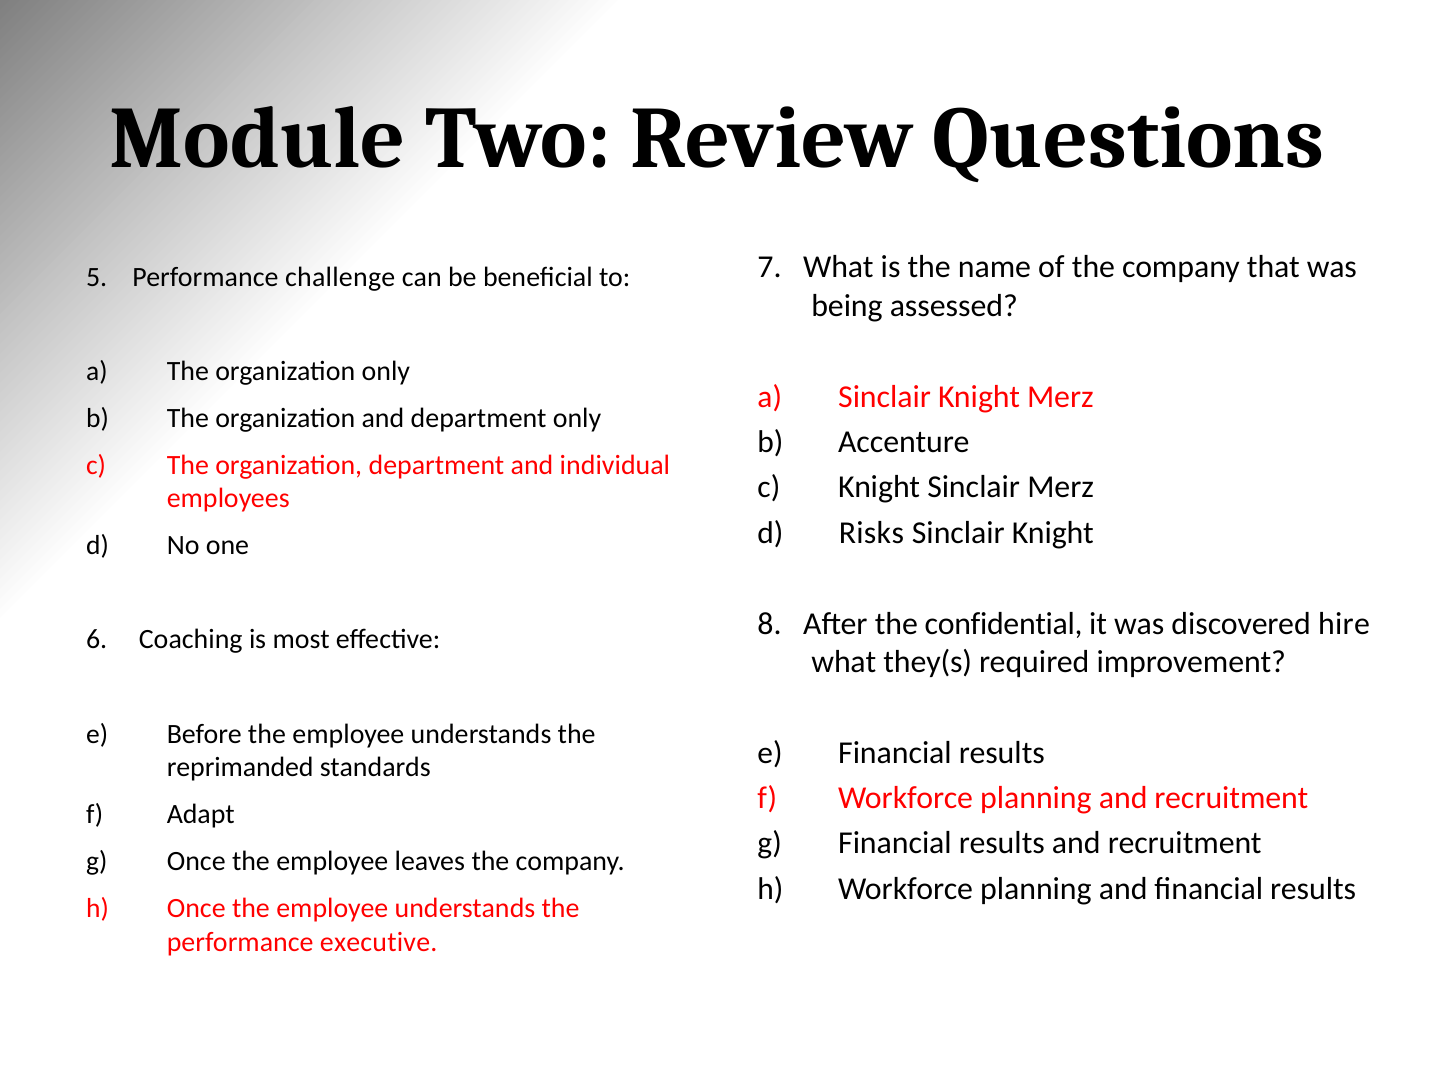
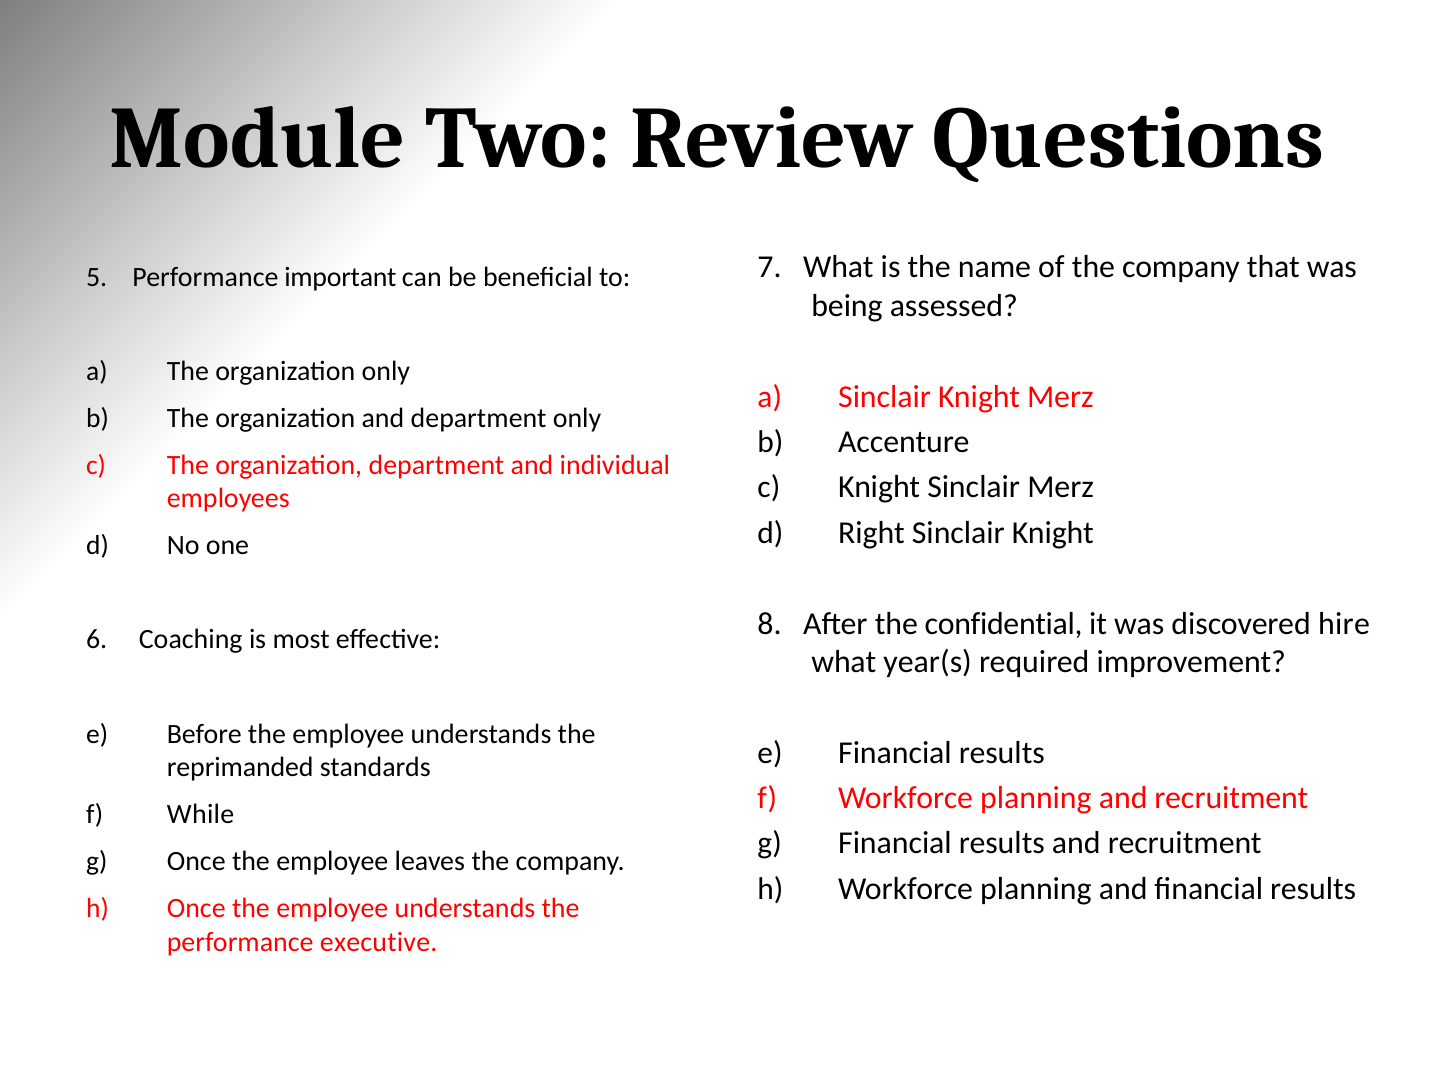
challenge: challenge -> important (340, 277)
Risks: Risks -> Right (872, 533)
they(s: they(s -> year(s (928, 662)
Adapt: Adapt -> While (201, 815)
